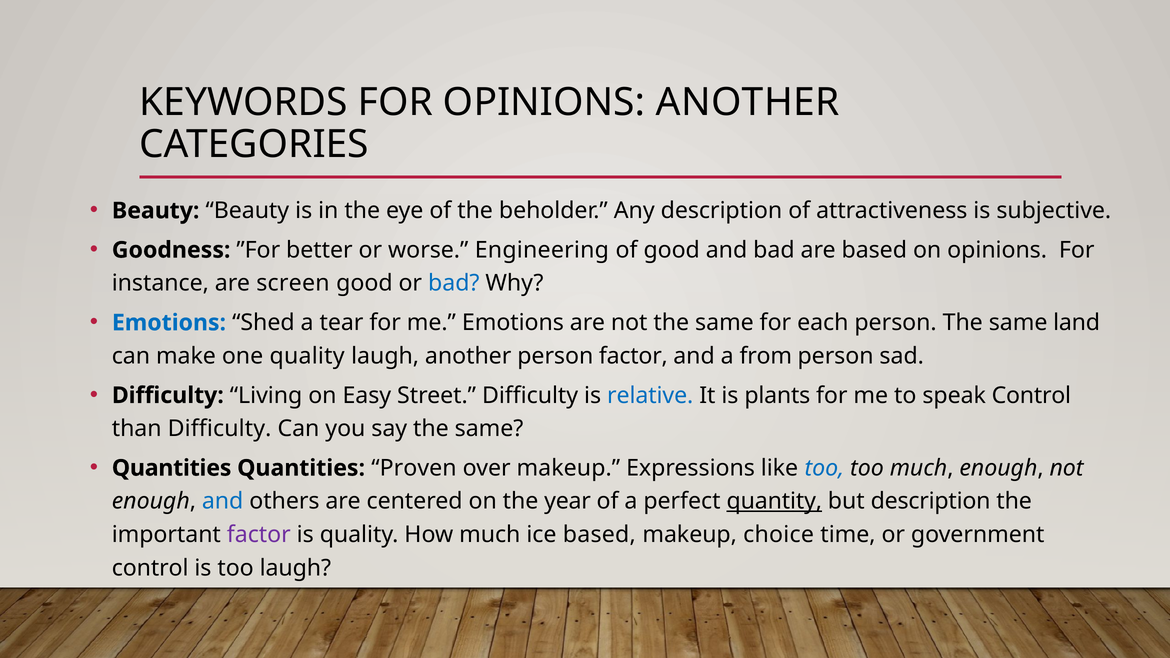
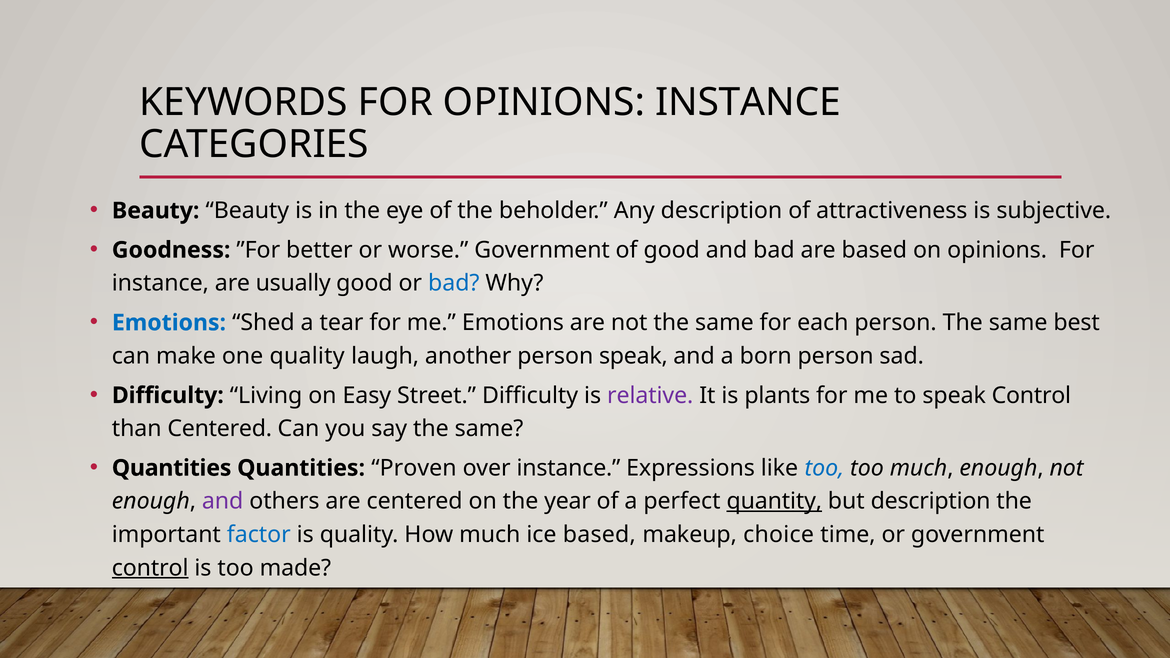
OPINIONS ANOTHER: ANOTHER -> INSTANCE (748, 102)
worse Engineering: Engineering -> Government (542, 250)
screen: screen -> usually (293, 283)
land: land -> best (1077, 323)
person factor: factor -> speak (633, 356)
from: from -> born (766, 356)
relative colour: blue -> purple (650, 395)
than Difficulty: Difficulty -> Centered (220, 429)
over makeup: makeup -> instance (568, 468)
and colour: blue -> purple (223, 501)
factor colour: purple -> blue (259, 535)
control underline: none -> present (150, 568)
too laugh: laugh -> made (295, 568)
